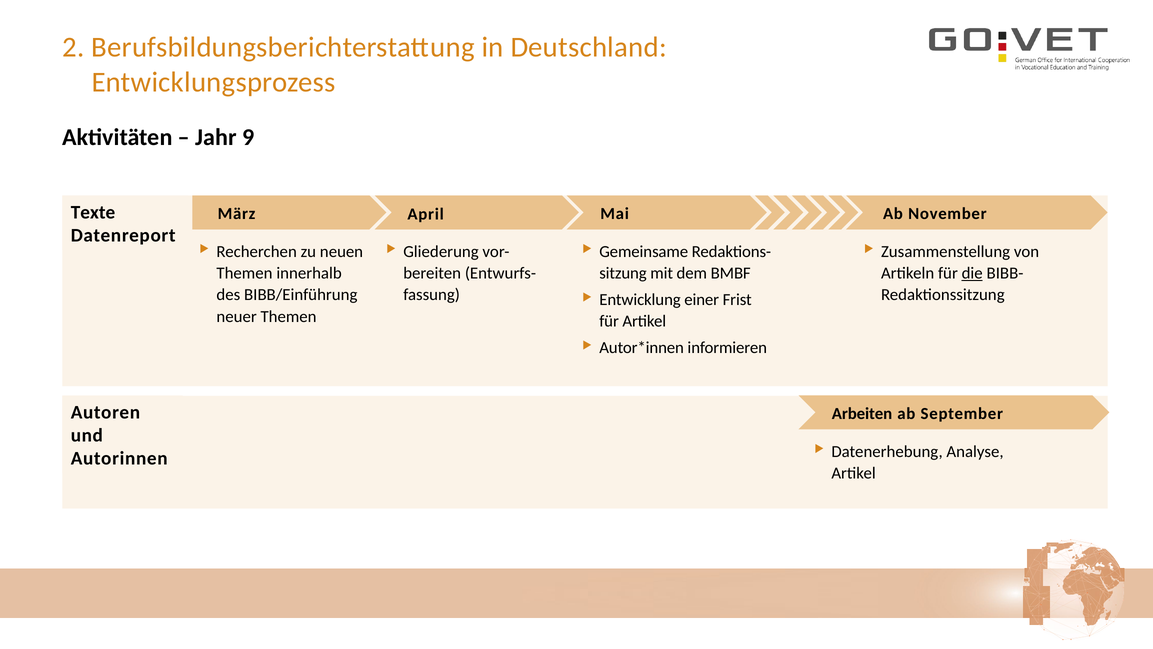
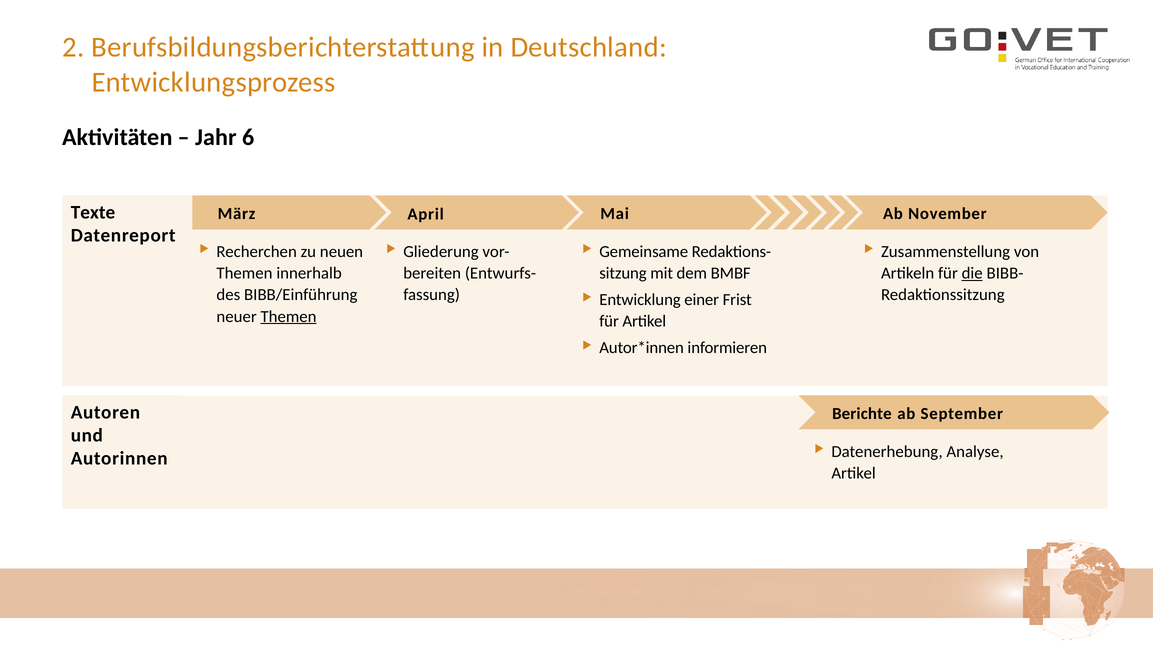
9: 9 -> 6 (248, 137)
Themen underline: none -> present (289, 316)
Arbeiten: Arbeiten -> Berichte (862, 413)
